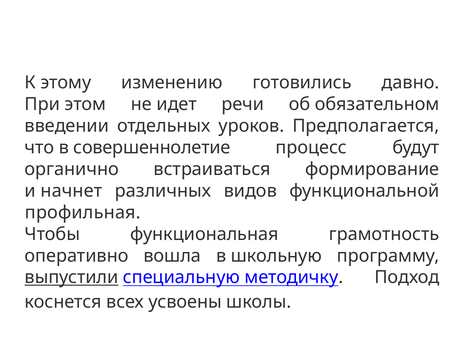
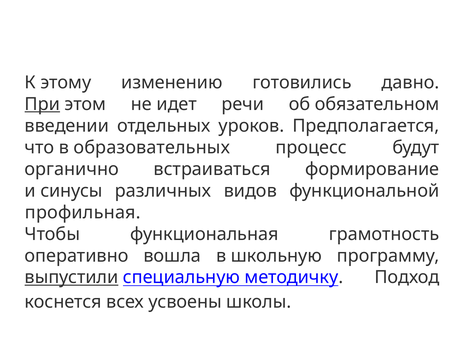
При underline: none -> present (42, 104)
совершеннолетие: совершеннолетие -> образовательных (152, 147)
начнет: начнет -> синусы (72, 191)
